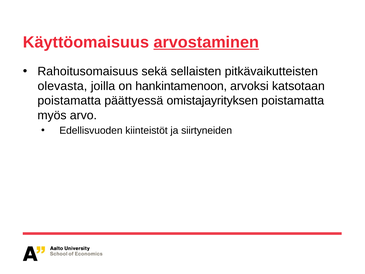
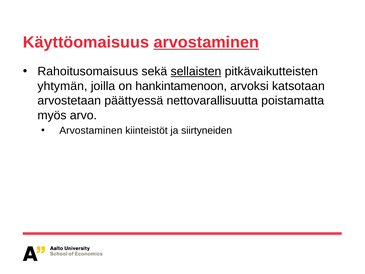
sellaisten underline: none -> present (196, 71)
olevasta: olevasta -> yhtymän (62, 86)
poistamatta: poistamatta -> arvostetaan (69, 101)
omistajayrityksen: omistajayrityksen -> nettovarallisuutta (212, 101)
Edellisvuoden: Edellisvuoden -> Arvostaminen (91, 130)
